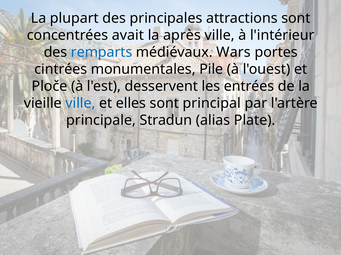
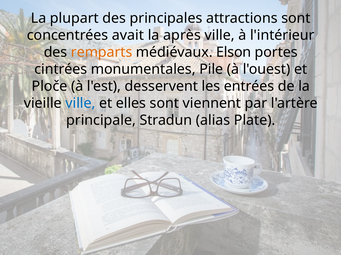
remparts colour: blue -> orange (102, 52)
Wars: Wars -> Elson (234, 52)
principal: principal -> viennent (212, 104)
